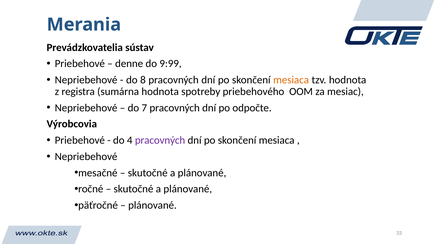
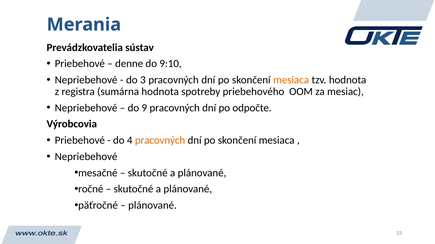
9:99: 9:99 -> 9:10 (171, 64)
8: 8 -> 3 (143, 80)
7: 7 -> 9 (144, 108)
pracovných colour: purple -> orange (160, 141)
